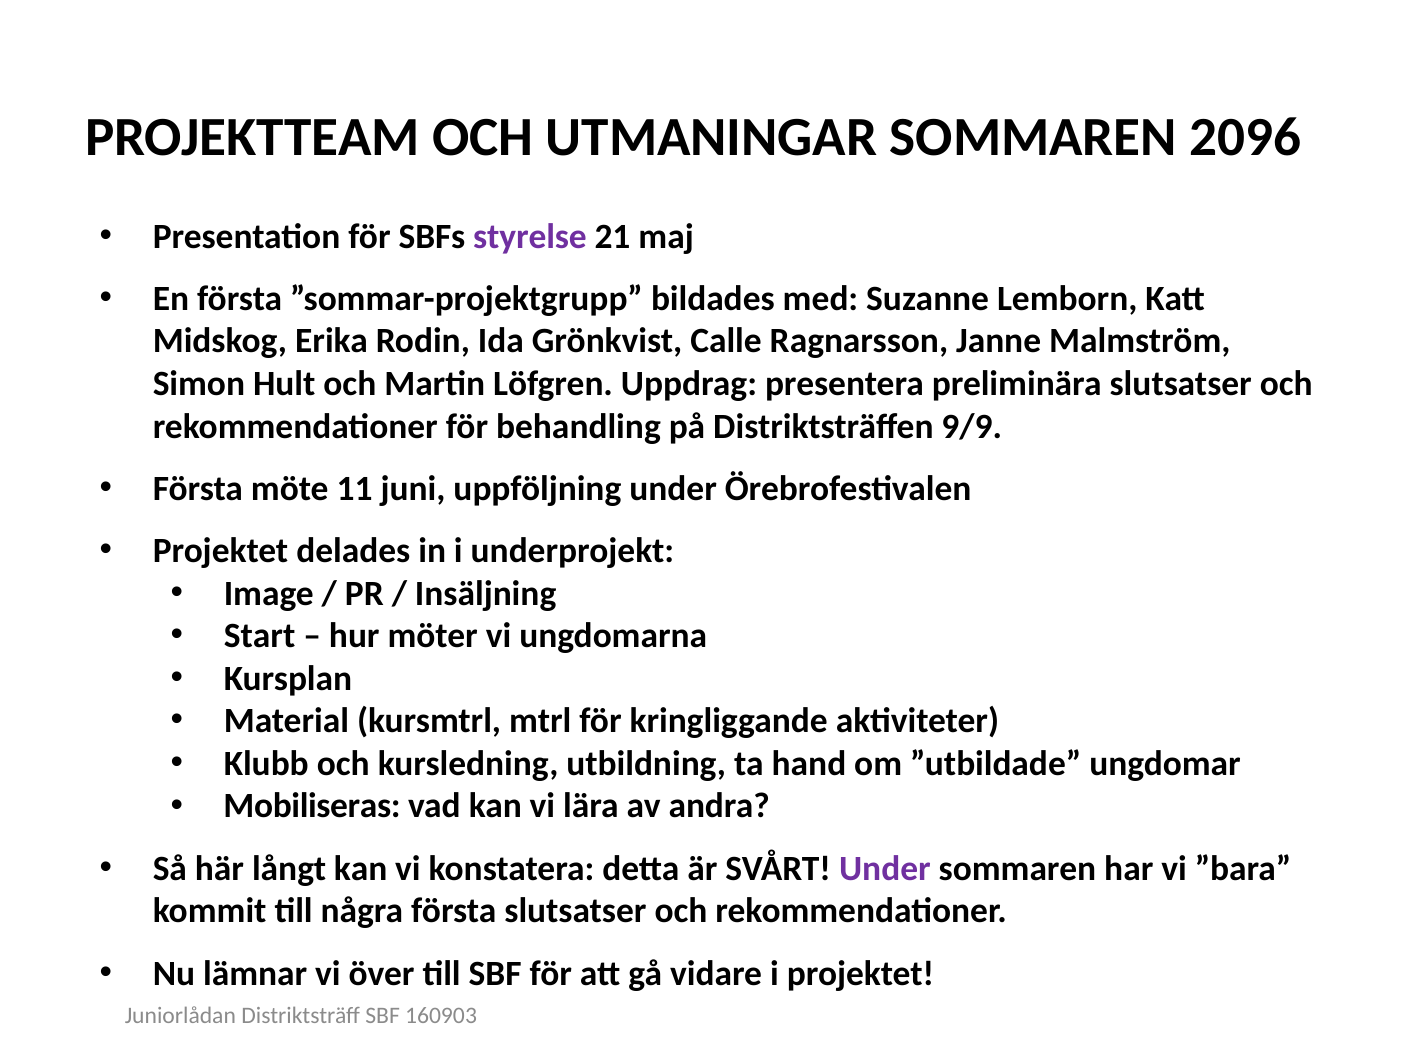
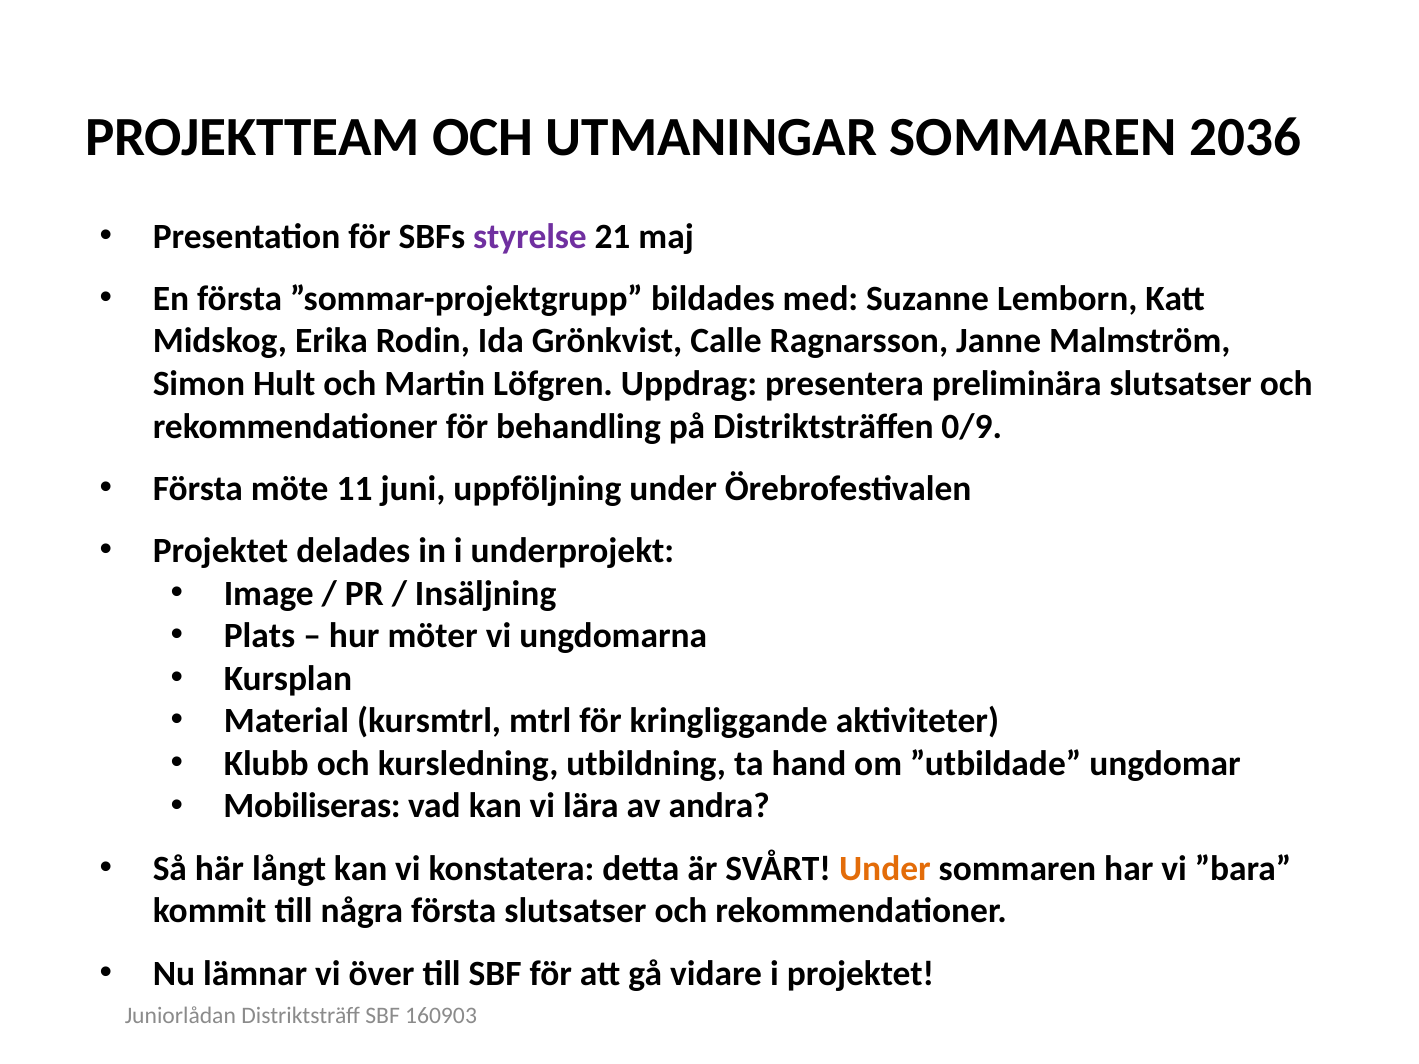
2096: 2096 -> 2036 (1245, 137)
9/9: 9/9 -> 0/9 (972, 426)
Start: Start -> Plats (260, 636)
Under colour: purple -> orange (885, 869)
